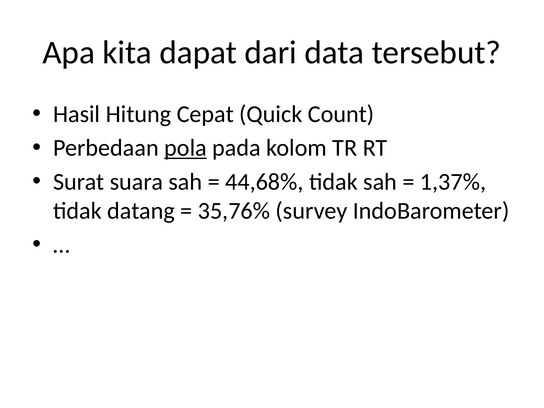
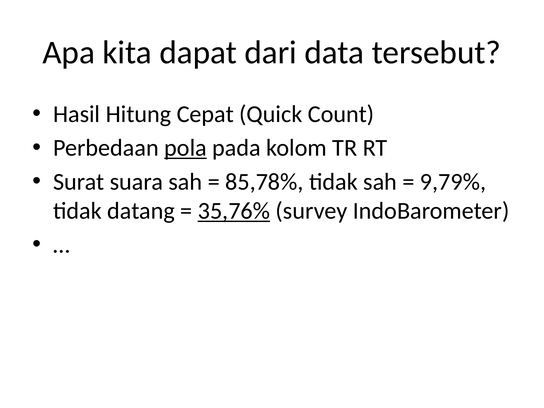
44,68%: 44,68% -> 85,78% (264, 182)
1,37%: 1,37% -> 9,79% (453, 182)
35,76% underline: none -> present (234, 211)
